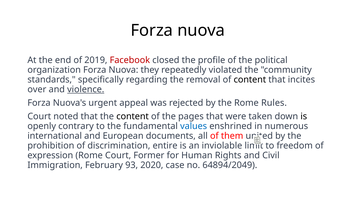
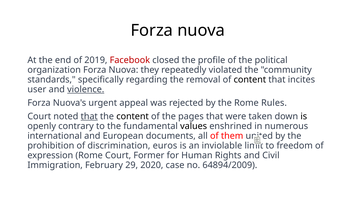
over: over -> user (37, 89)
that underline: none -> present (89, 116)
values colour: blue -> black (194, 126)
entire: entire -> euros (165, 145)
93: 93 -> 29 (132, 165)
64894/2049: 64894/2049 -> 64894/2009 (230, 165)
